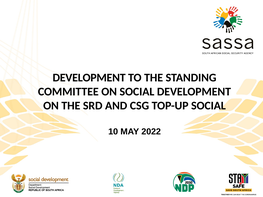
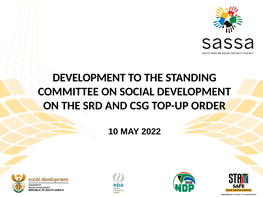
TOP-UP SOCIAL: SOCIAL -> ORDER (208, 106)
